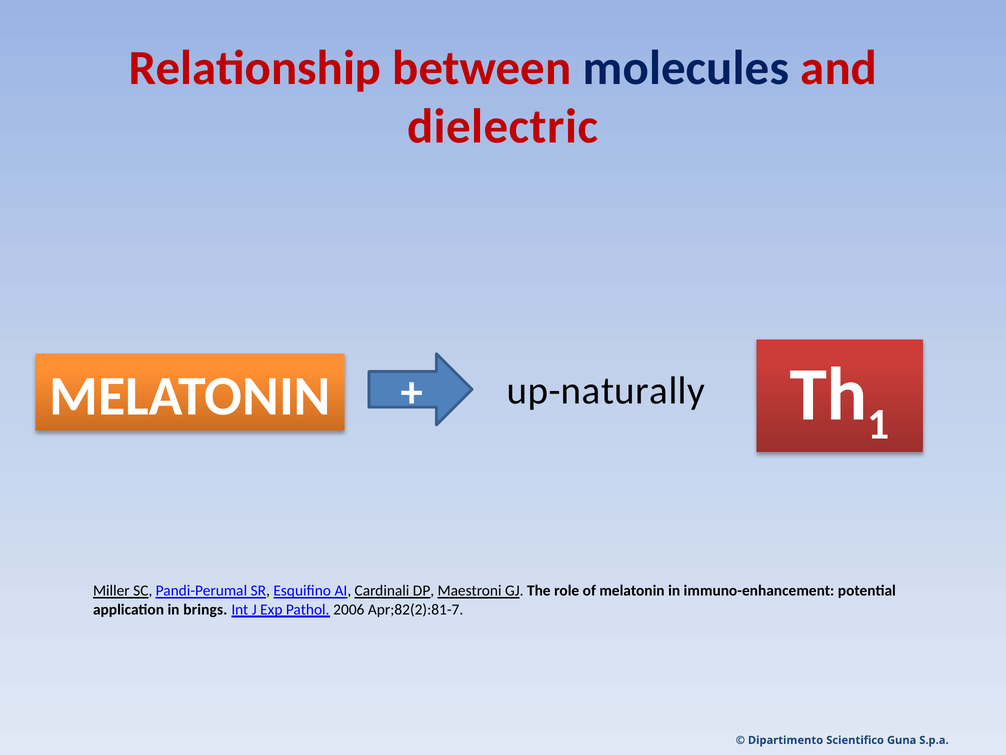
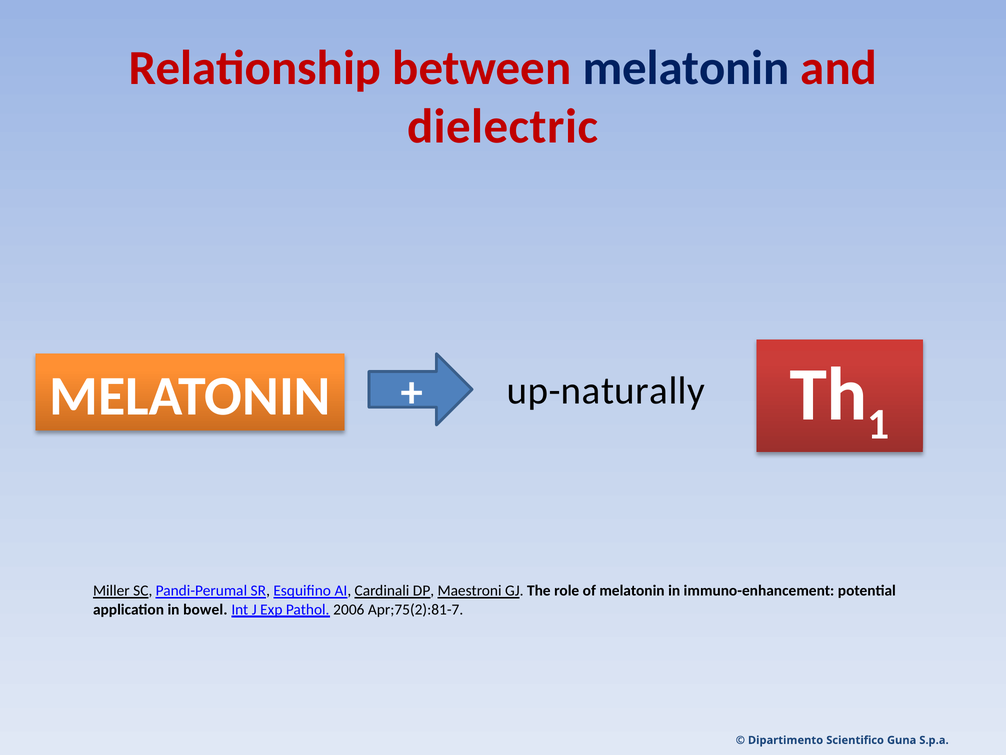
between molecules: molecules -> melatonin (686, 68)
brings: brings -> bowel (205, 609)
Apr;82(2):81-7: Apr;82(2):81-7 -> Apr;75(2):81-7 (416, 609)
